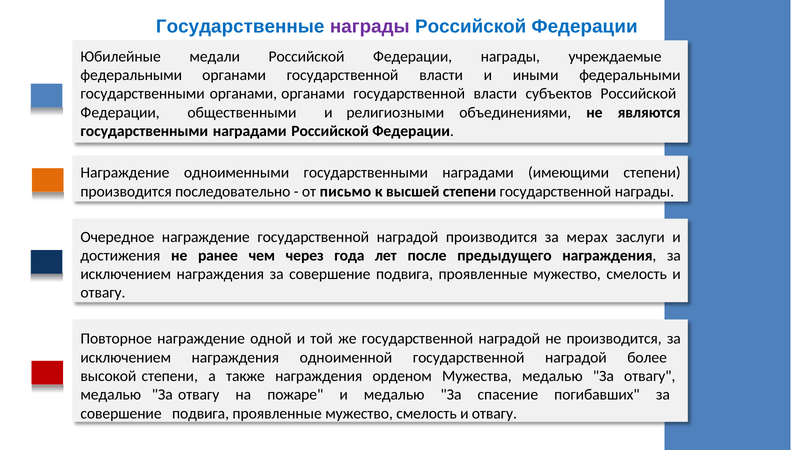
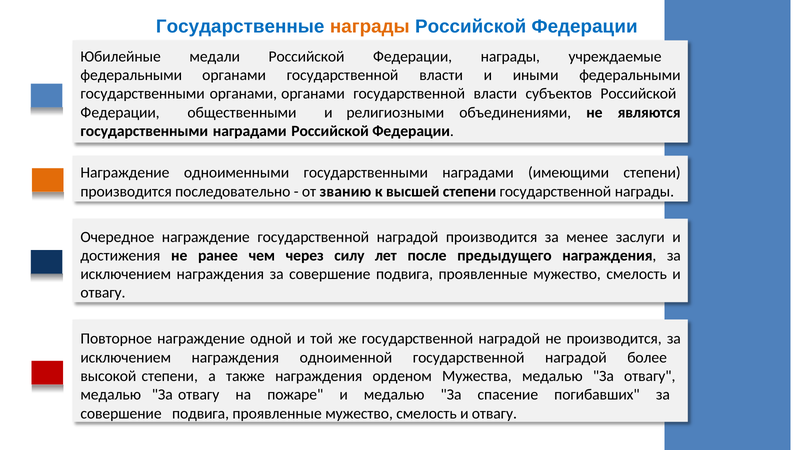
награды colour: purple -> orange (370, 27)
письмо: письмо -> званию (345, 191)
мерах: мерах -> менее (587, 237)
года: года -> силу (349, 256)
